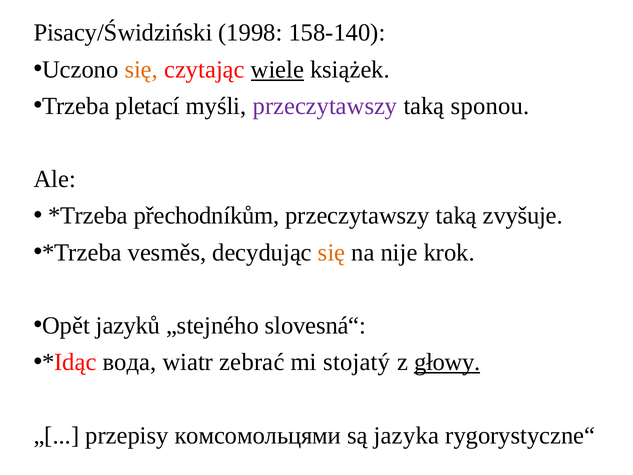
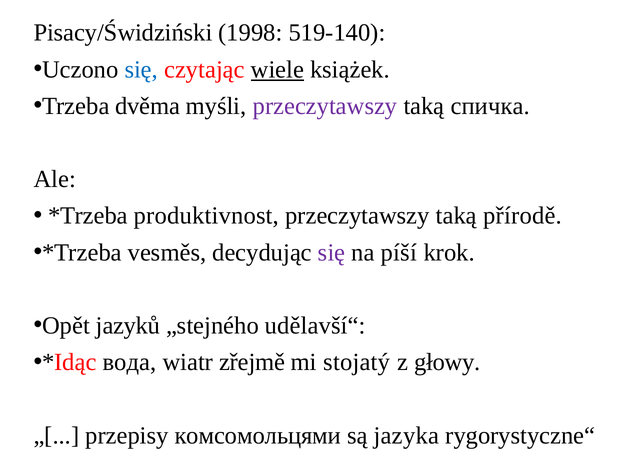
158-140: 158-140 -> 519-140 (337, 33)
się colour: orange -> blue (141, 69)
pletací: pletací -> dvěma (148, 106)
sponou: sponou -> спичка (490, 106)
přechodníkům: přechodníkům -> produktivnost (206, 216)
zvyšuje: zvyšuje -> přírodě (523, 216)
się colour: orange -> purple (332, 252)
nije: nije -> píší (399, 252)
slovesná“: slovesná“ -> udělavší“ (315, 325)
zebrać: zebrać -> zřejmě (252, 362)
głowy underline: present -> none (447, 362)
